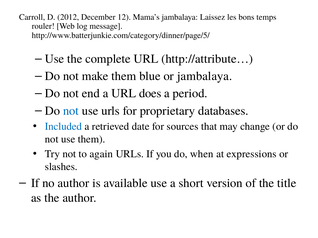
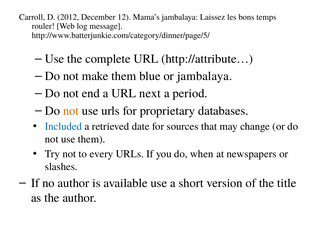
does: does -> next (150, 94)
not colour: blue -> orange (71, 111)
again: again -> every (101, 154)
expressions: expressions -> newspapers (252, 154)
